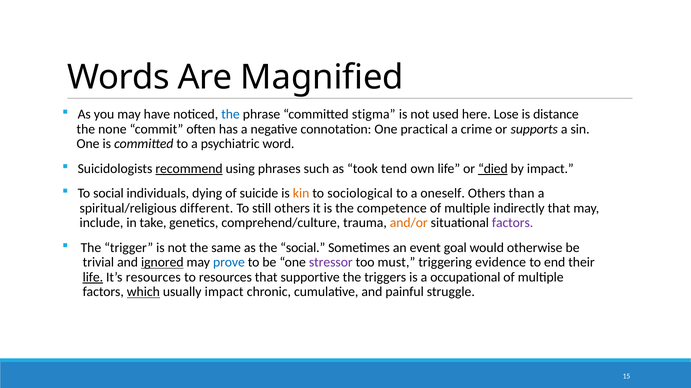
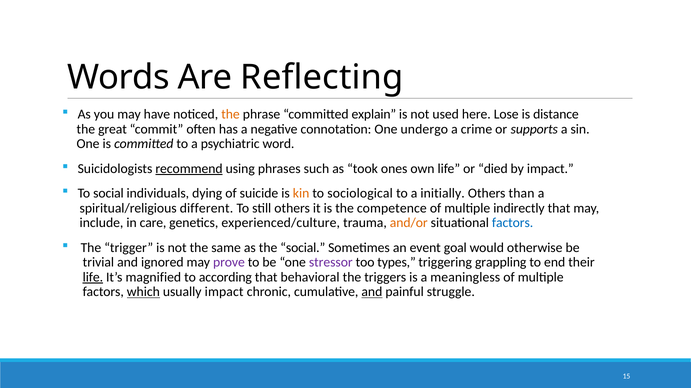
Magnified: Magnified -> Reflecting (322, 77)
the colour: blue -> orange (231, 115)
stigma: stigma -> explain (374, 115)
none: none -> great (112, 129)
practical: practical -> undergo (424, 129)
tend: tend -> ones (394, 169)
died underline: present -> none (493, 169)
oneself: oneself -> initially (443, 194)
take: take -> care (153, 223)
comprehend/culture: comprehend/culture -> experienced/culture (281, 223)
factors colour: purple -> blue (513, 223)
ignored underline: present -> none (162, 263)
prove colour: blue -> purple (229, 263)
must: must -> types (397, 263)
evidence: evidence -> grappling (501, 263)
It’s resources: resources -> magnified (153, 278)
to resources: resources -> according (225, 278)
supportive: supportive -> behavioral (310, 278)
occupational: occupational -> meaningless (465, 278)
and underline: none -> present (372, 292)
